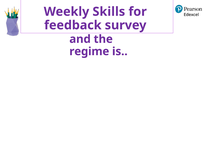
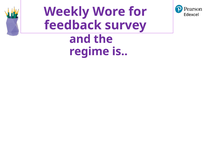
Skills: Skills -> Wore (109, 12)
